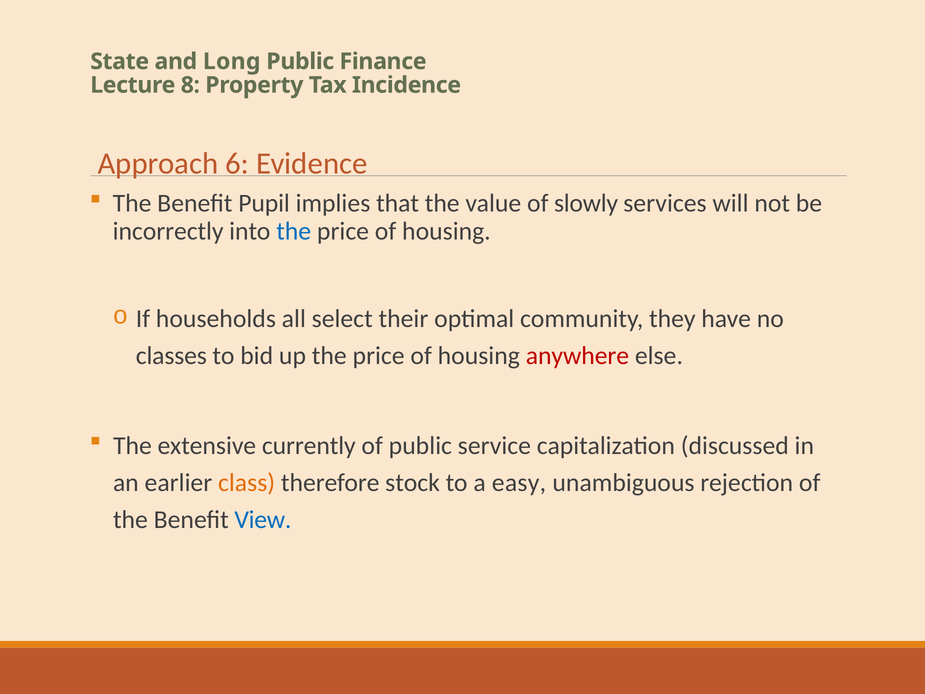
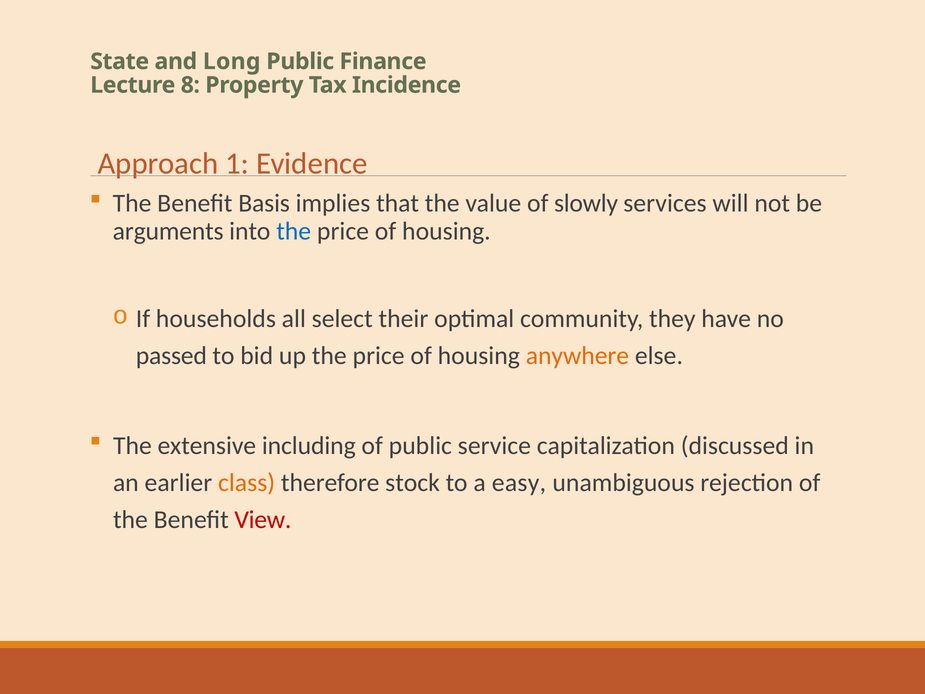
6: 6 -> 1 (237, 164)
Pupil: Pupil -> Basis (264, 203)
incorrectly: incorrectly -> arguments (168, 231)
classes: classes -> passed (171, 356)
anywhere colour: red -> orange (577, 356)
currently: currently -> including (309, 446)
View colour: blue -> red (263, 520)
